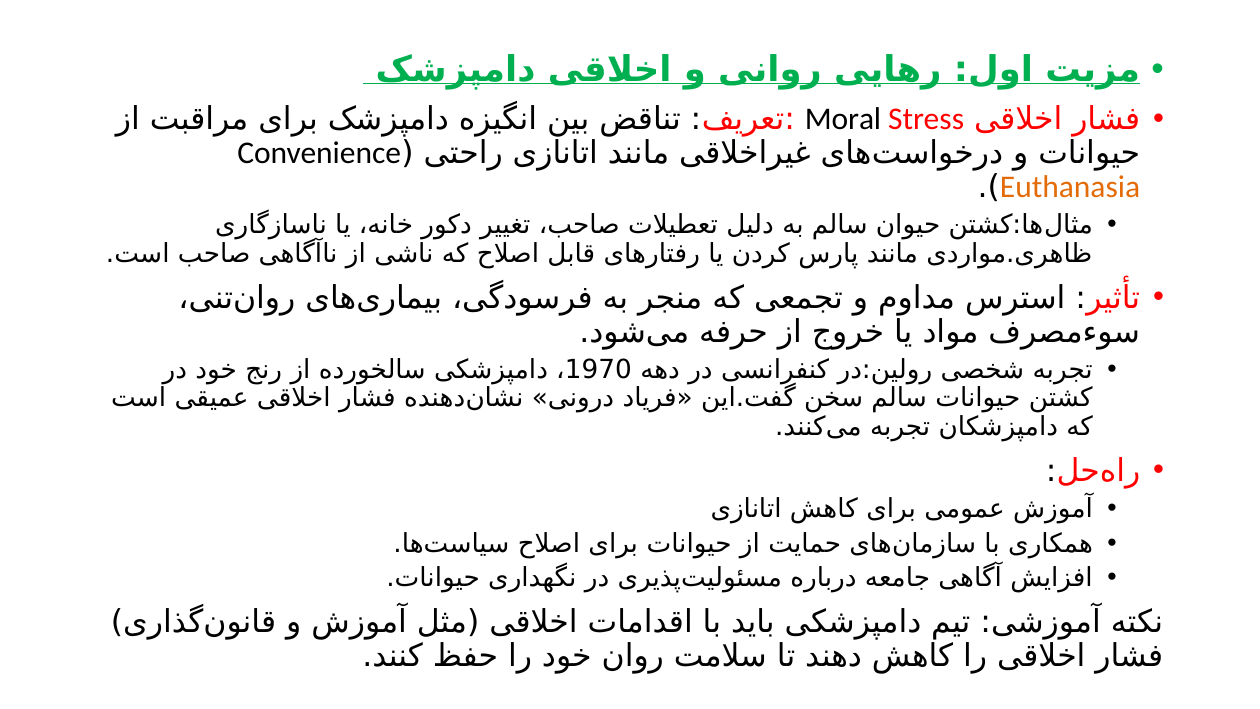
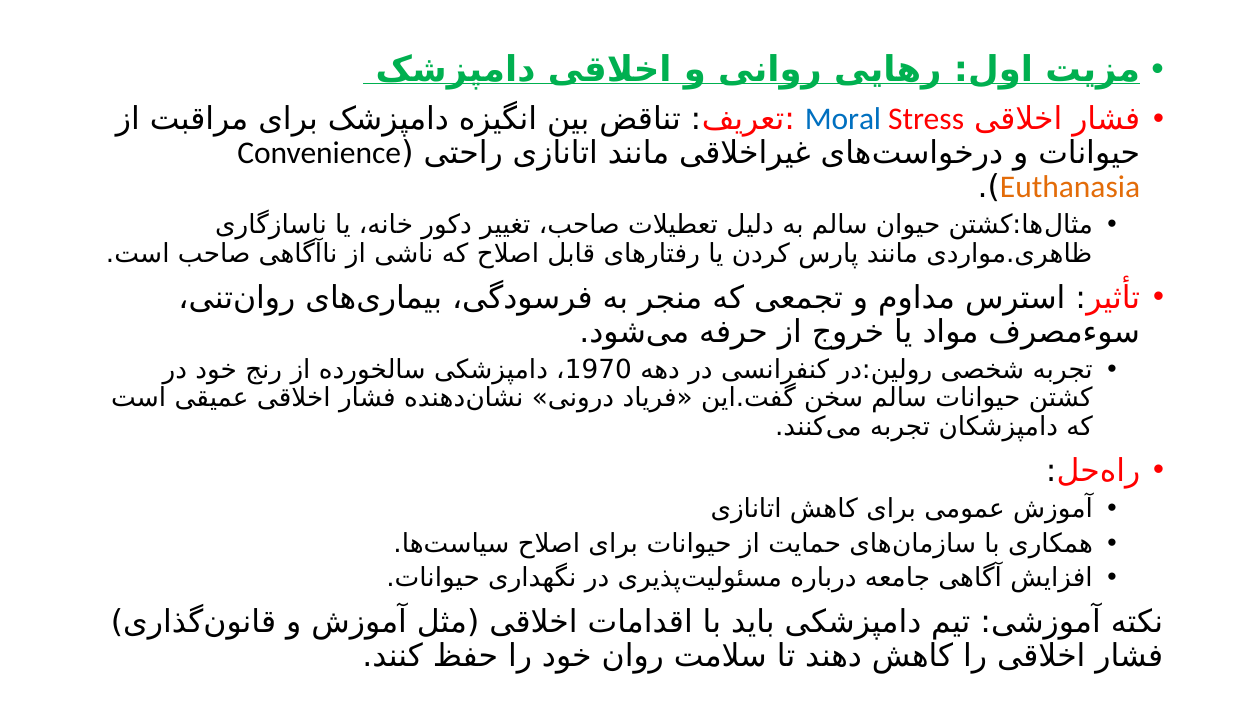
Moral colour: black -> blue (843, 119)
